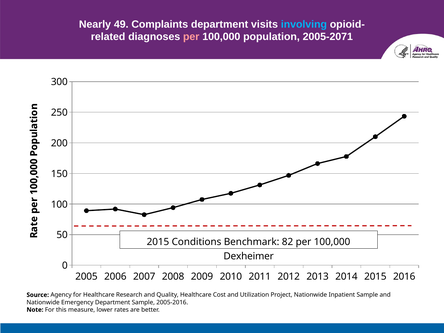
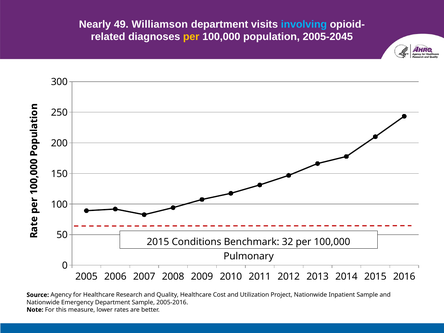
Complaints: Complaints -> Williamson (160, 24)
per colour: pink -> yellow (191, 37)
2005-2071: 2005-2071 -> 2005-2045 (328, 37)
82: 82 -> 32 (288, 242)
Dexheimer: Dexheimer -> Pulmonary (249, 256)
